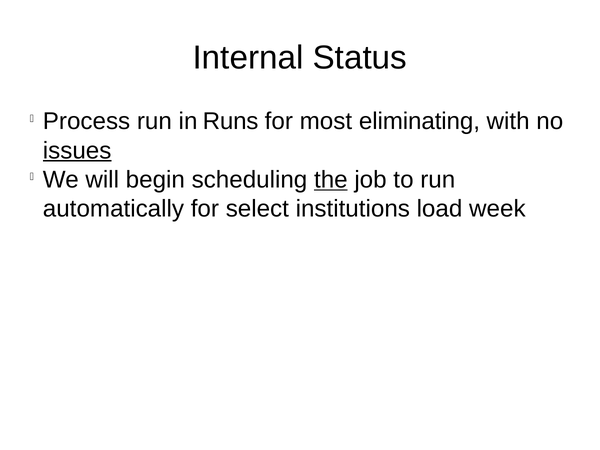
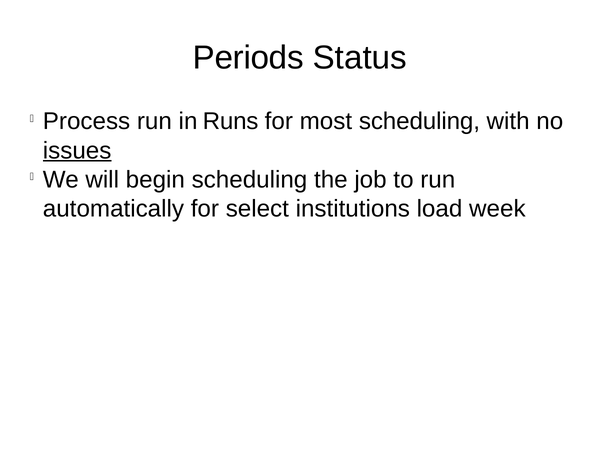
Internal: Internal -> Periods (248, 58)
most eliminating: eliminating -> scheduling (419, 122)
the underline: present -> none (331, 180)
